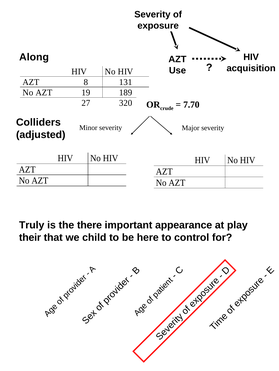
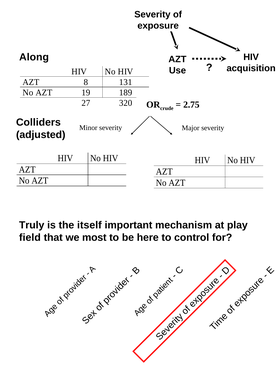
7.70: 7.70 -> 2.75 (191, 105)
there: there -> itself (89, 226)
appearance: appearance -> mechanism (184, 226)
their: their -> field (30, 238)
child: child -> most (94, 238)
